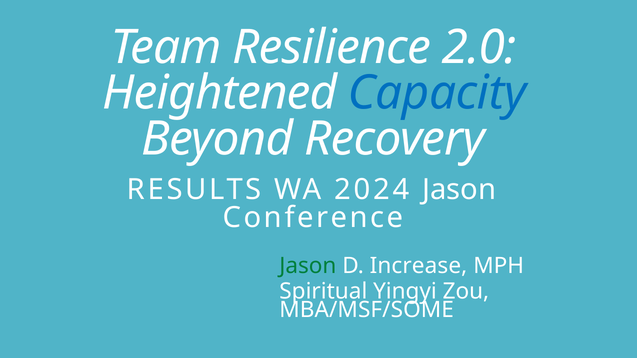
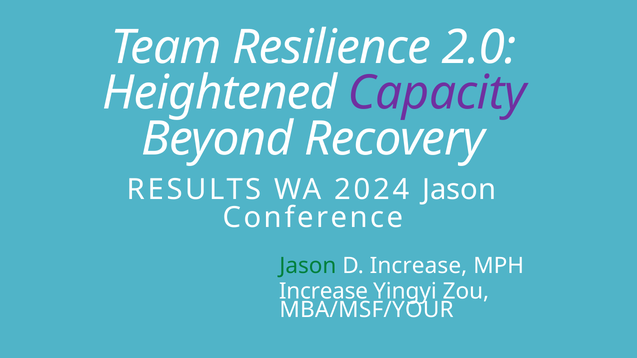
Capacity colour: blue -> purple (437, 93)
Spiritual: Spiritual -> Increase (323, 292)
MBA/MSF/SOME: MBA/MSF/SOME -> MBA/MSF/YOUR (367, 310)
